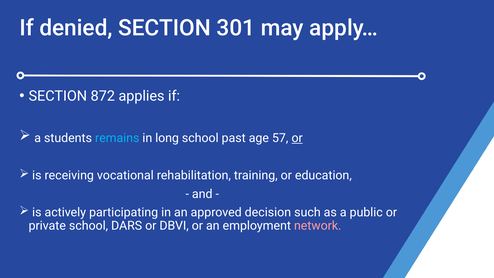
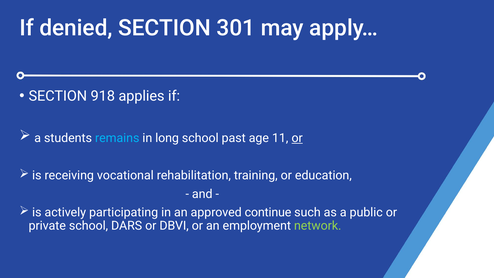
872: 872 -> 918 (103, 96)
57: 57 -> 11 (280, 138)
decision: decision -> continue (268, 212)
network colour: pink -> light green (318, 226)
